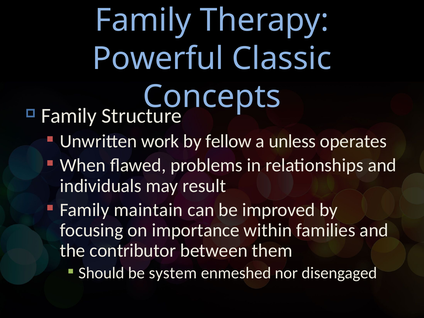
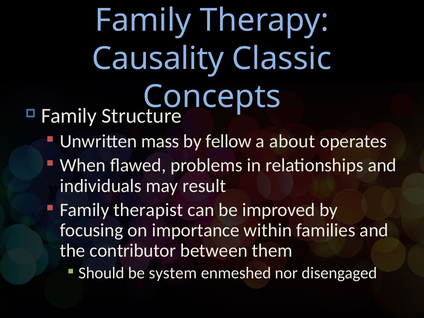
Powerful: Powerful -> Causality (158, 59)
work: work -> mass (160, 141)
unless: unless -> about (292, 141)
maintain: maintain -> therapist (148, 210)
